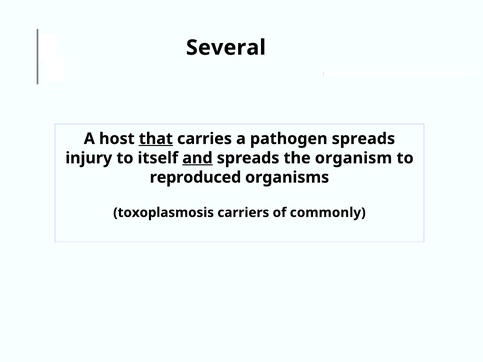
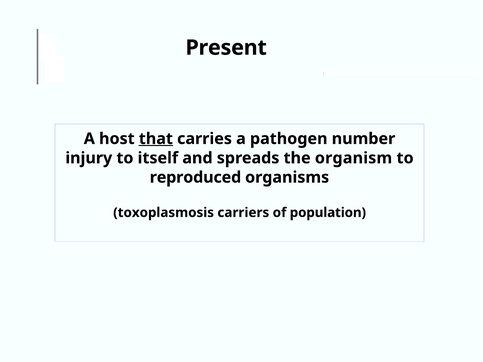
Several: Several -> Present (226, 48)
pathogen spreads: spreads -> number (363, 139)
and underline: present -> none (197, 158)
commonly: commonly -> population (328, 213)
